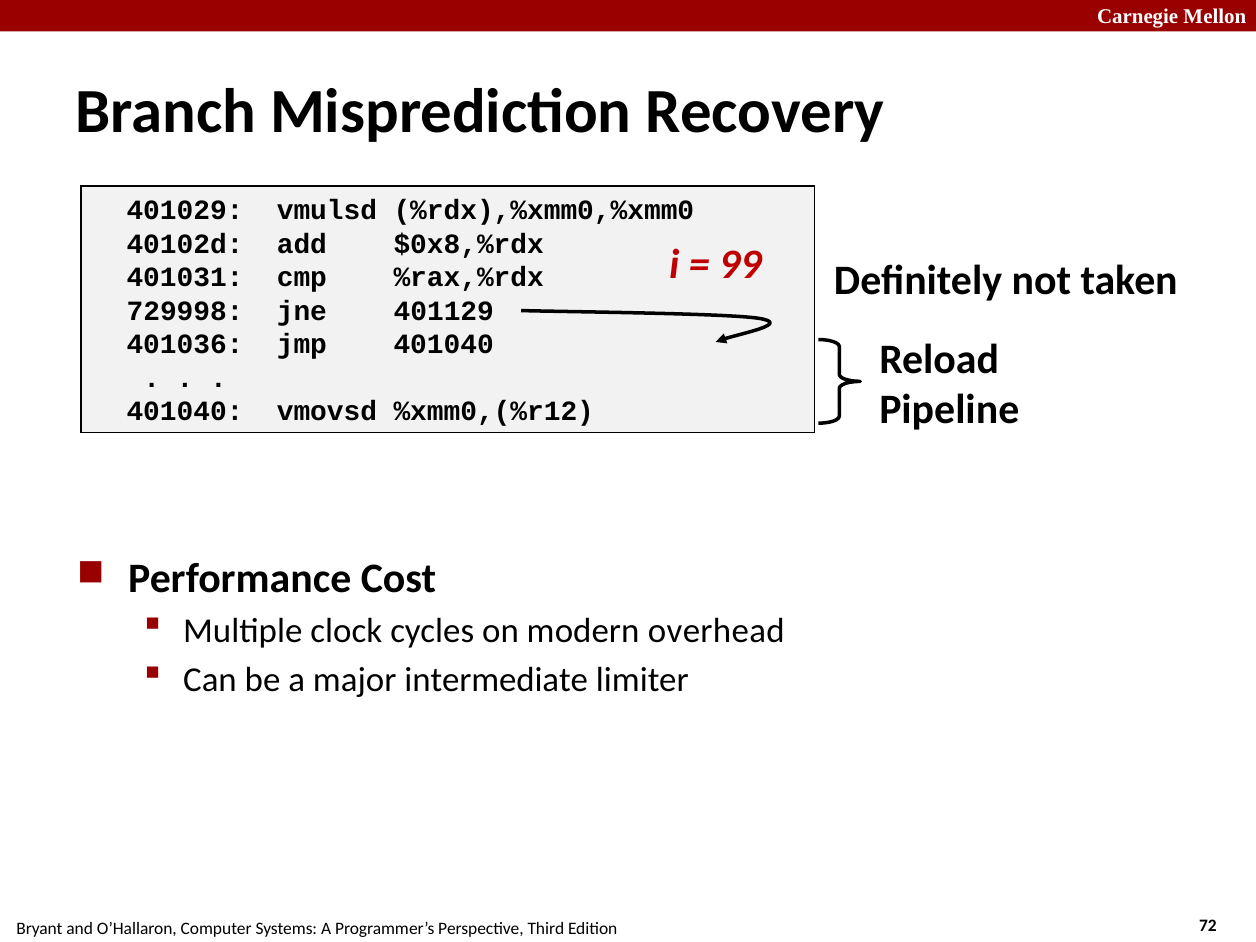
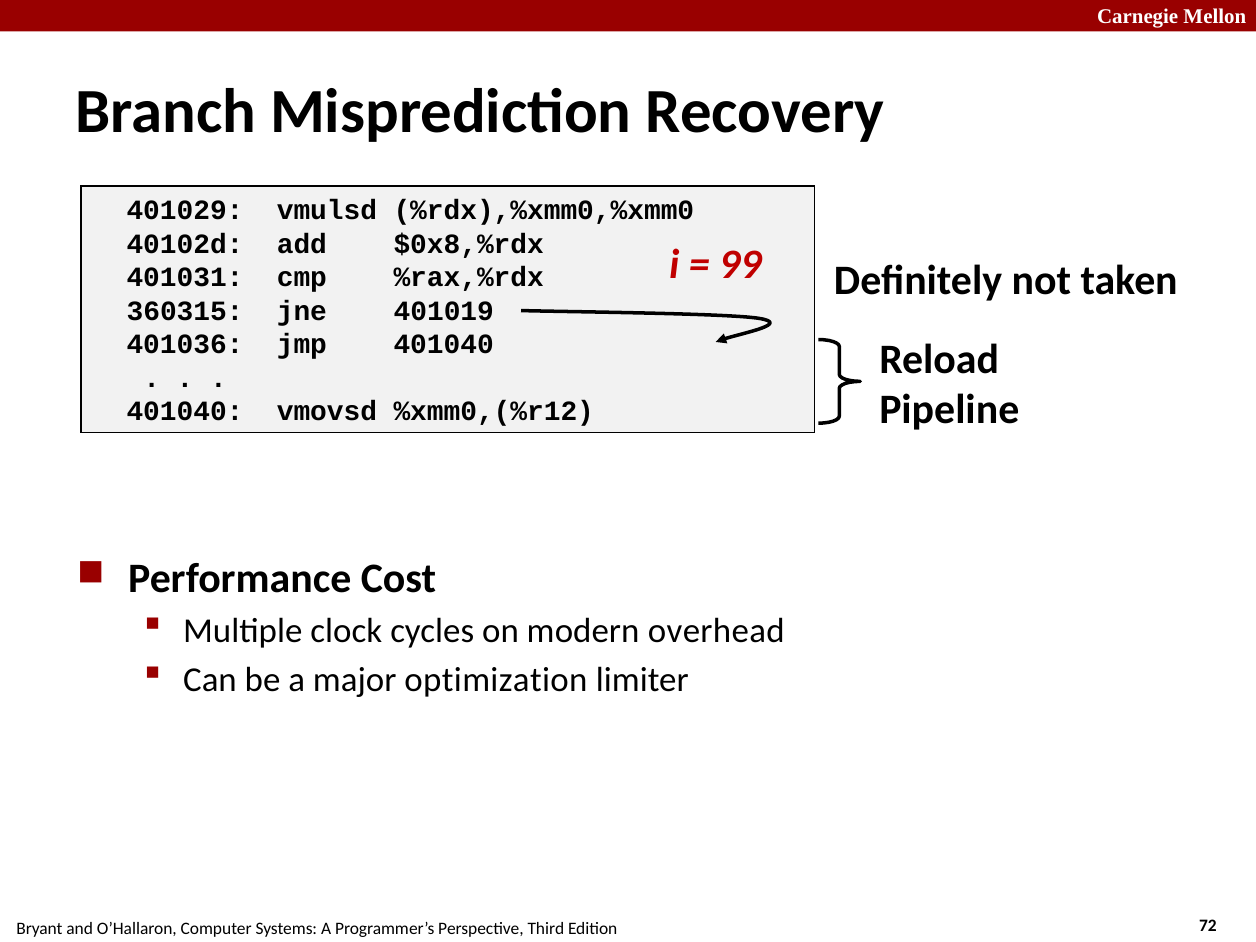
729998: 729998 -> 360315 (185, 311)
401129: 401129 -> 401019 (444, 311)
intermediate: intermediate -> optimization (496, 680)
